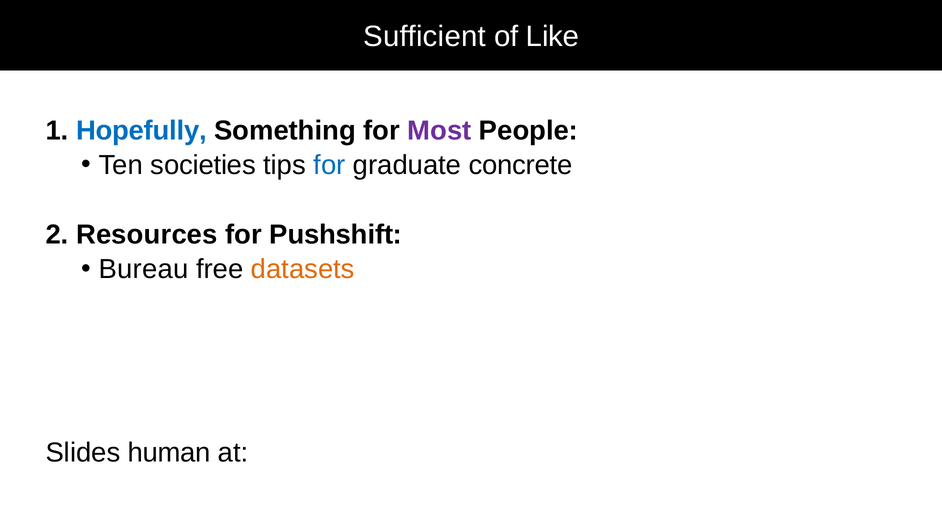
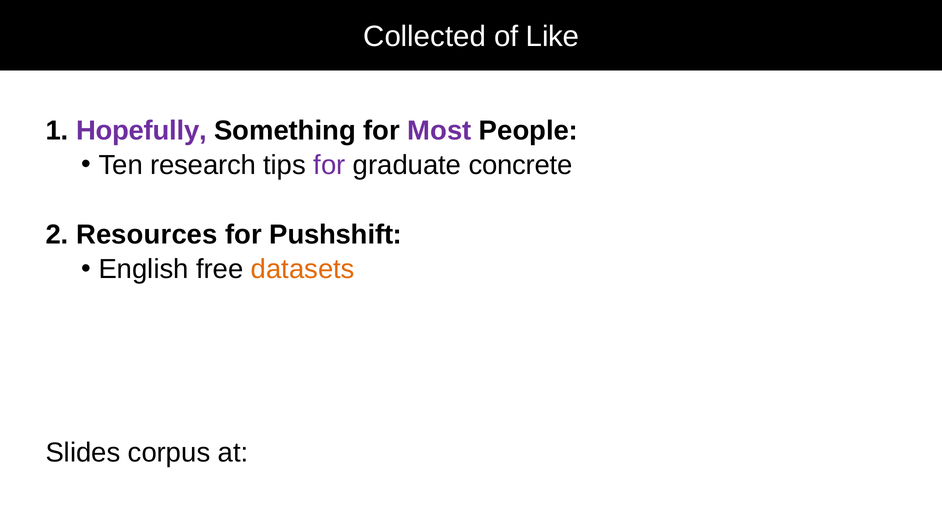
Sufficient: Sufficient -> Collected (425, 36)
Hopefully colour: blue -> purple (141, 130)
societies: societies -> research (203, 165)
for colour: blue -> purple (329, 165)
Bureau: Bureau -> English (144, 269)
human: human -> corpus (169, 453)
